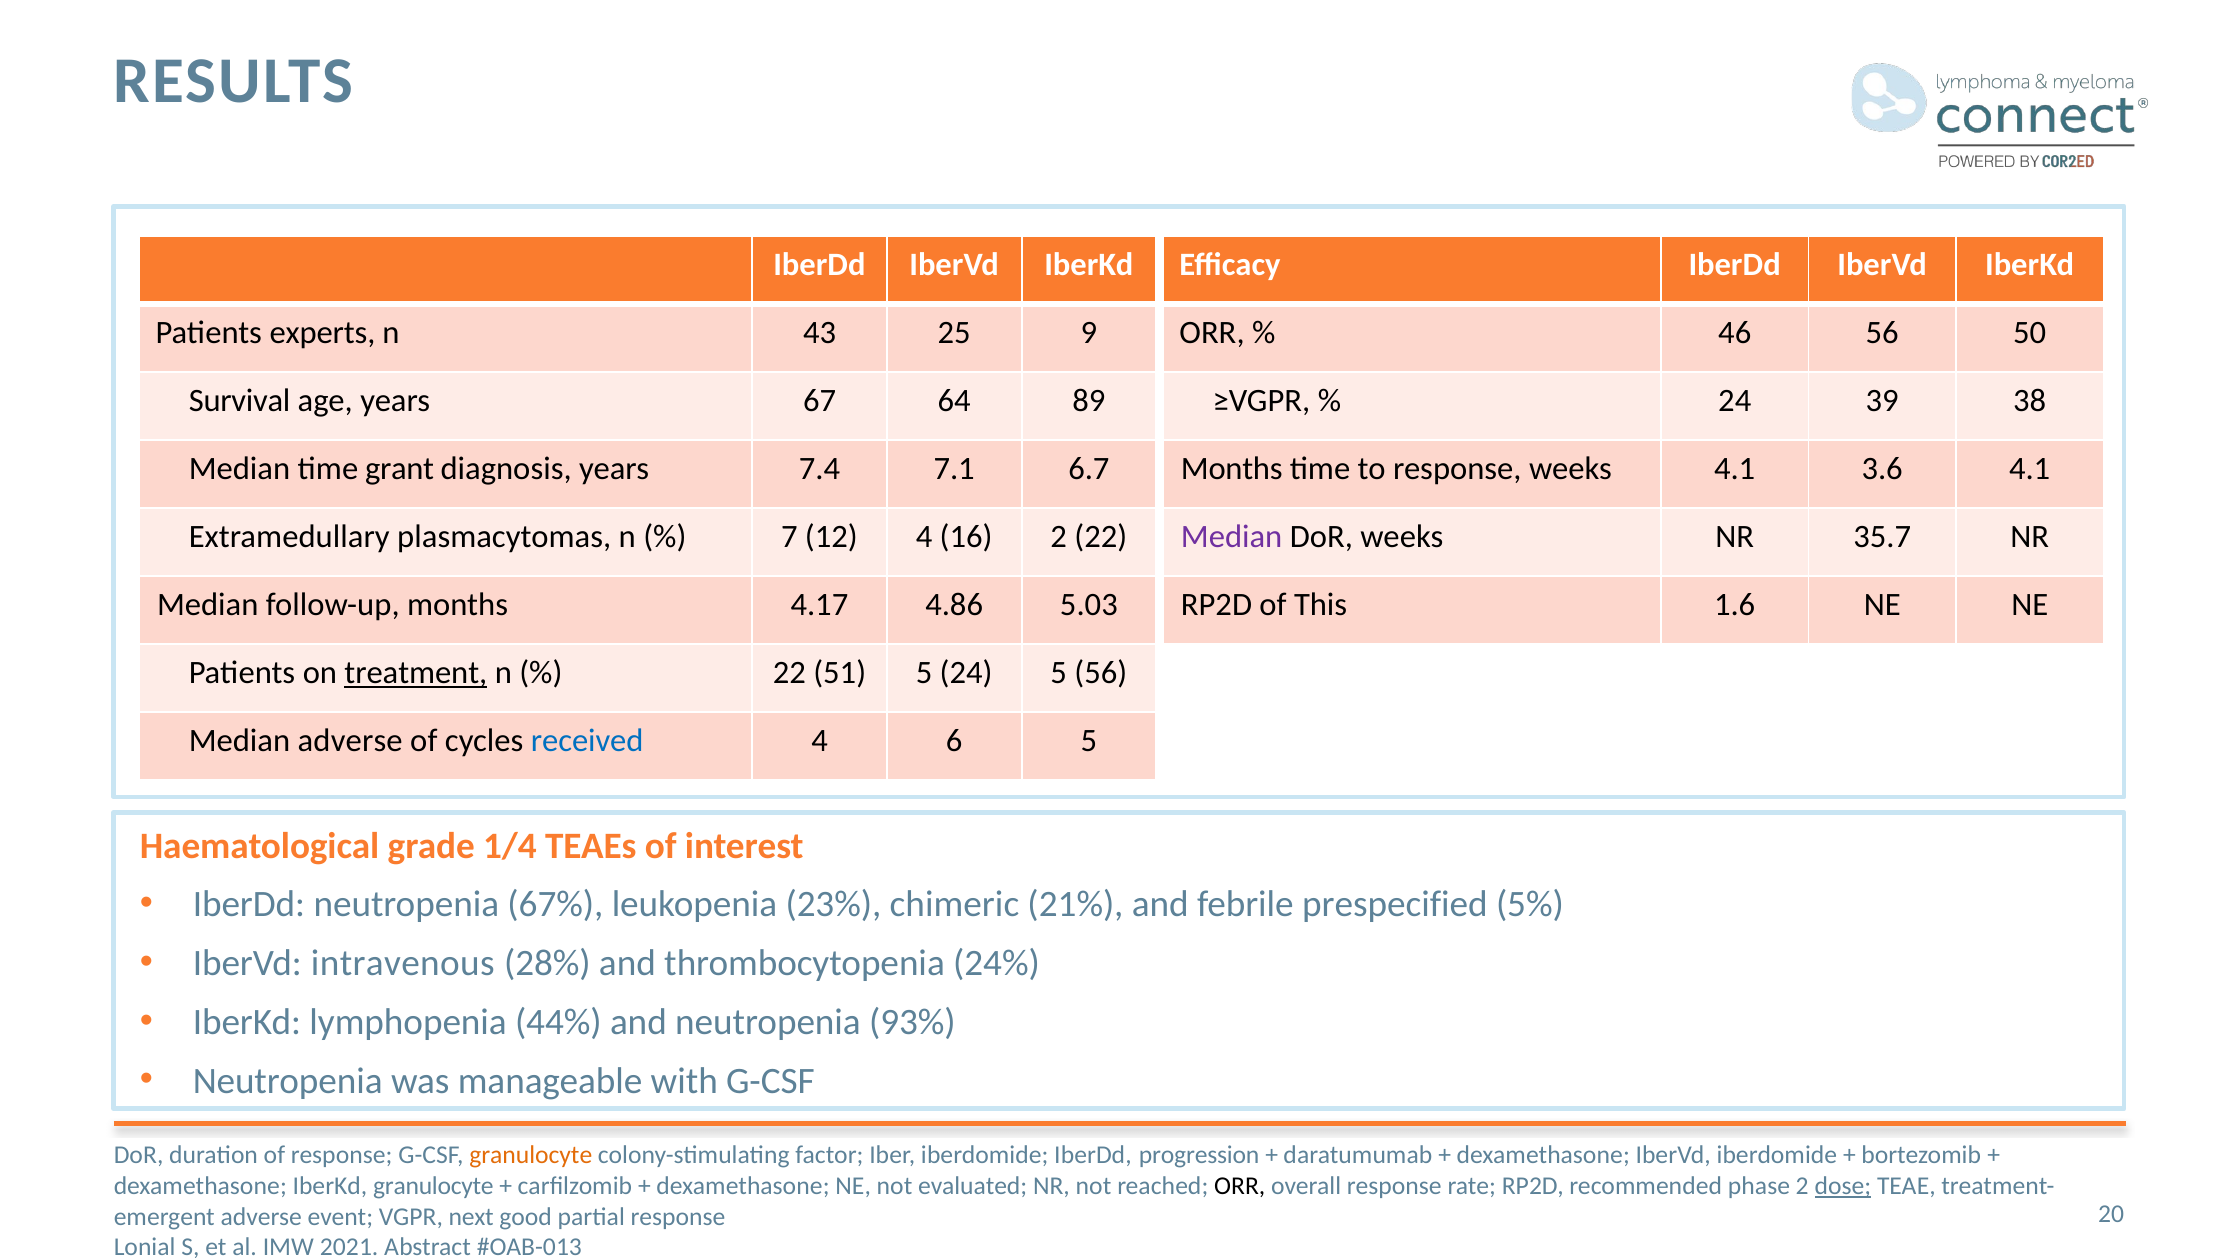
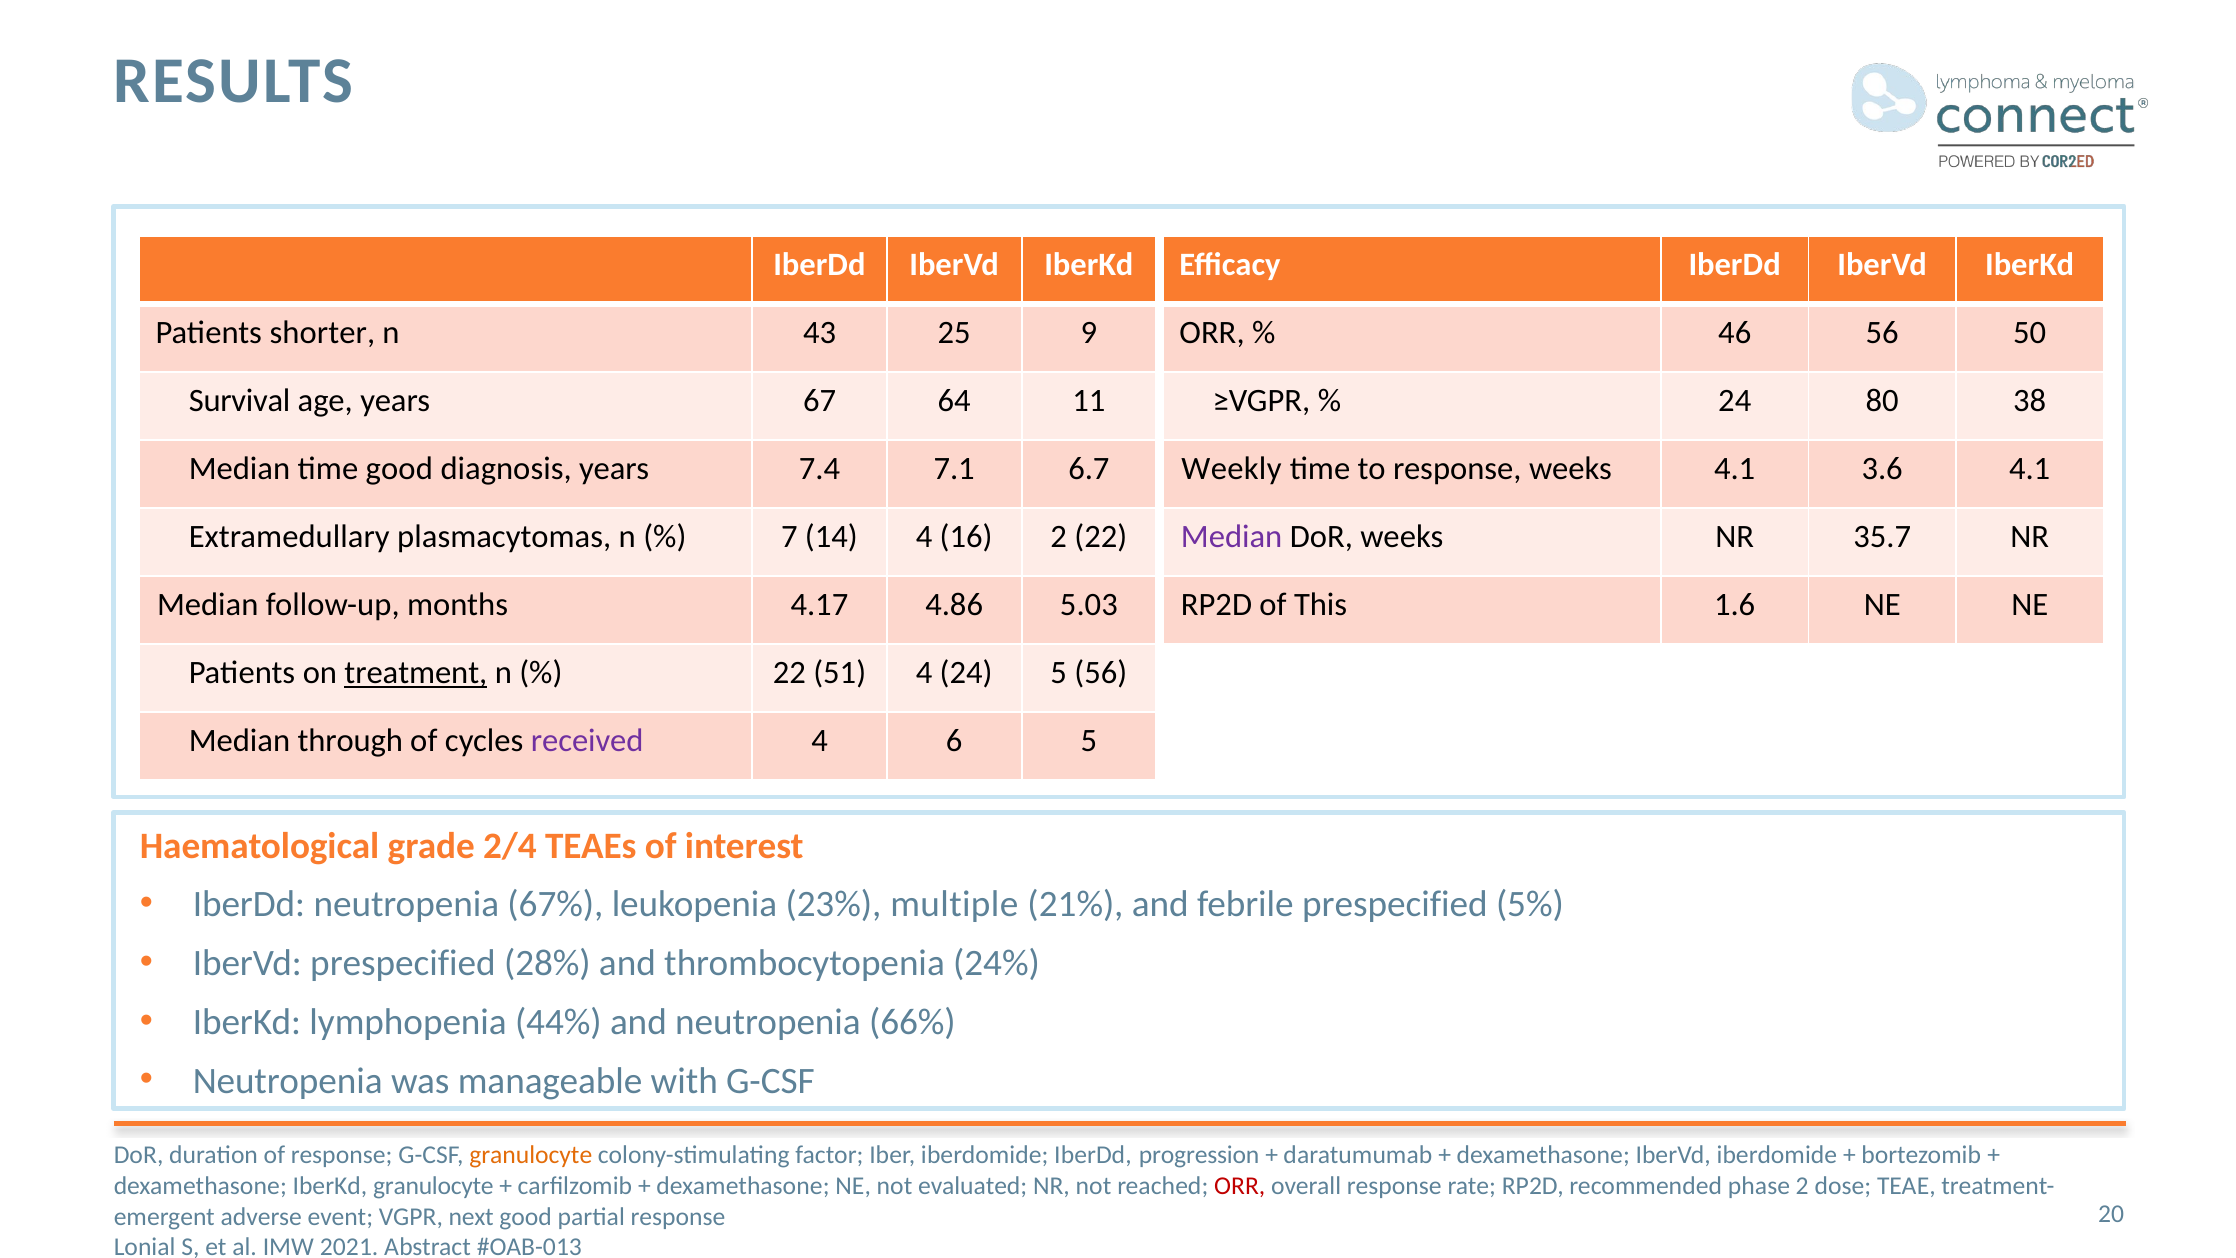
experts: experts -> shorter (322, 333)
89: 89 -> 11 (1089, 401)
39: 39 -> 80 (1882, 401)
time grant: grant -> good (399, 469)
Months: Months -> Weekly (1231, 469)
12: 12 -> 14 (831, 537)
51 5: 5 -> 4 (924, 673)
Median adverse: adverse -> through (350, 741)
received colour: blue -> purple (587, 741)
1/4: 1/4 -> 2/4 (510, 846)
chimeric: chimeric -> multiple (954, 904)
IberVd intravenous: intravenous -> prespecified (403, 963)
93%: 93% -> 66% (912, 1022)
ORR colour: black -> red (1240, 1186)
dose underline: present -> none (1843, 1186)
